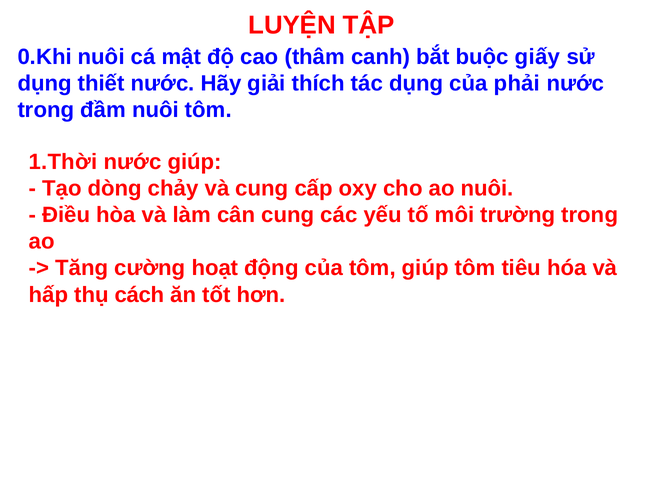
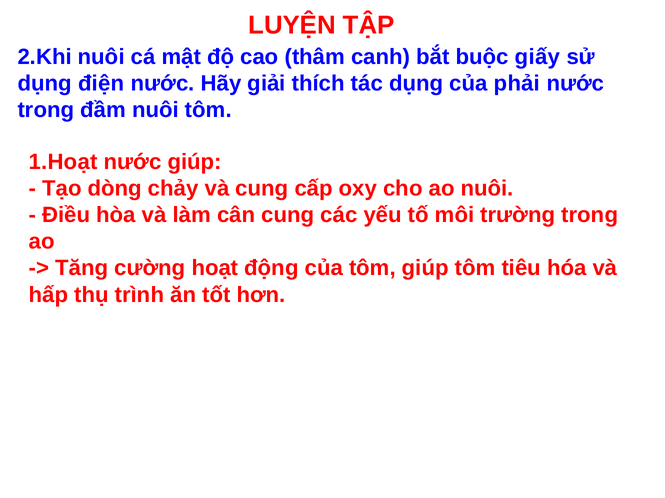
0.Khi: 0.Khi -> 2.Khi (45, 57)
thiết: thiết -> điện (101, 84)
1.Thời: 1.Thời -> 1.Hoạt (63, 162)
cách: cách -> trình (139, 295)
